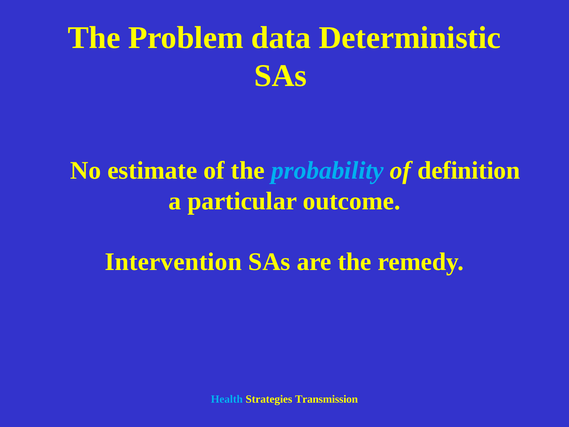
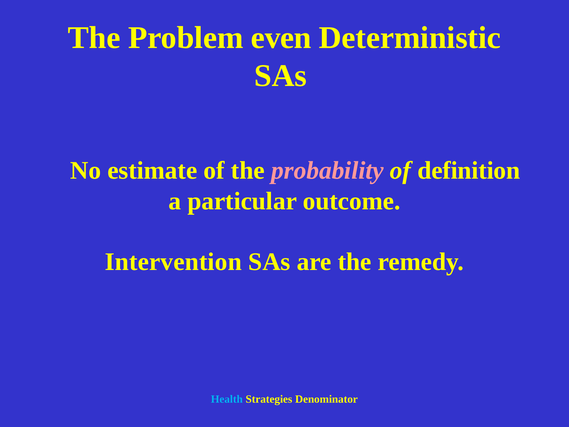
data: data -> even (281, 38)
probability colour: light blue -> pink (327, 171)
Transmission: Transmission -> Denominator (326, 399)
